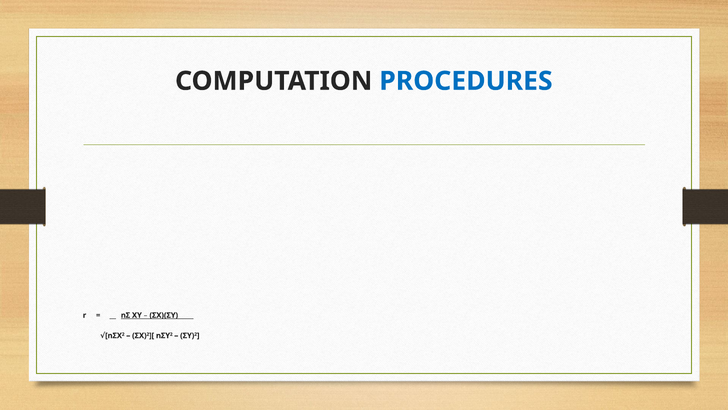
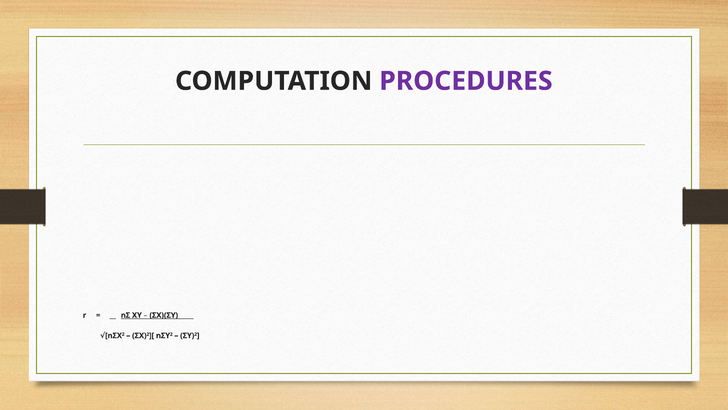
PROCEDURES colour: blue -> purple (466, 81)
